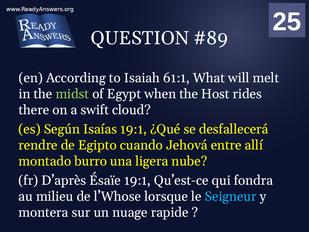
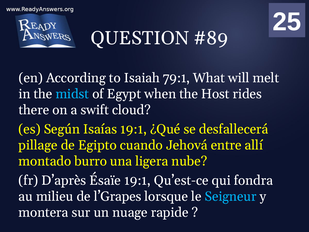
61:1: 61:1 -> 79:1 (176, 78)
midst colour: light green -> light blue (72, 94)
rendre: rendre -> pillage (38, 145)
l’Whose: l’Whose -> l’Grapes (118, 196)
